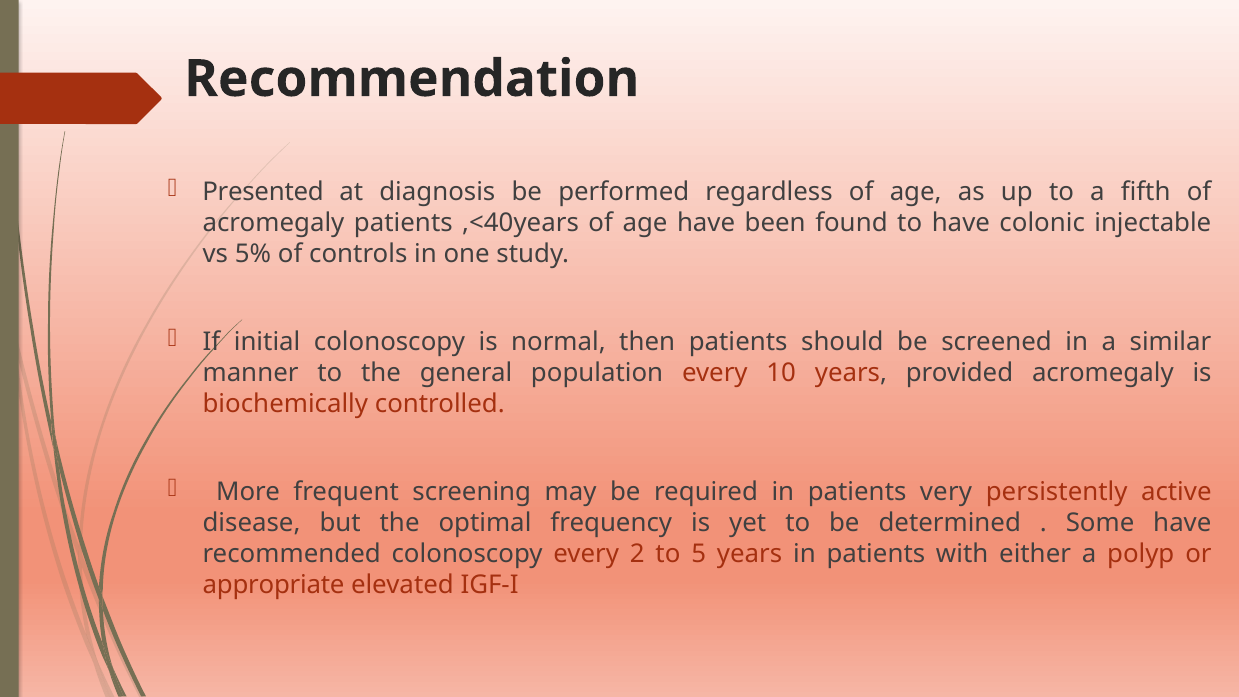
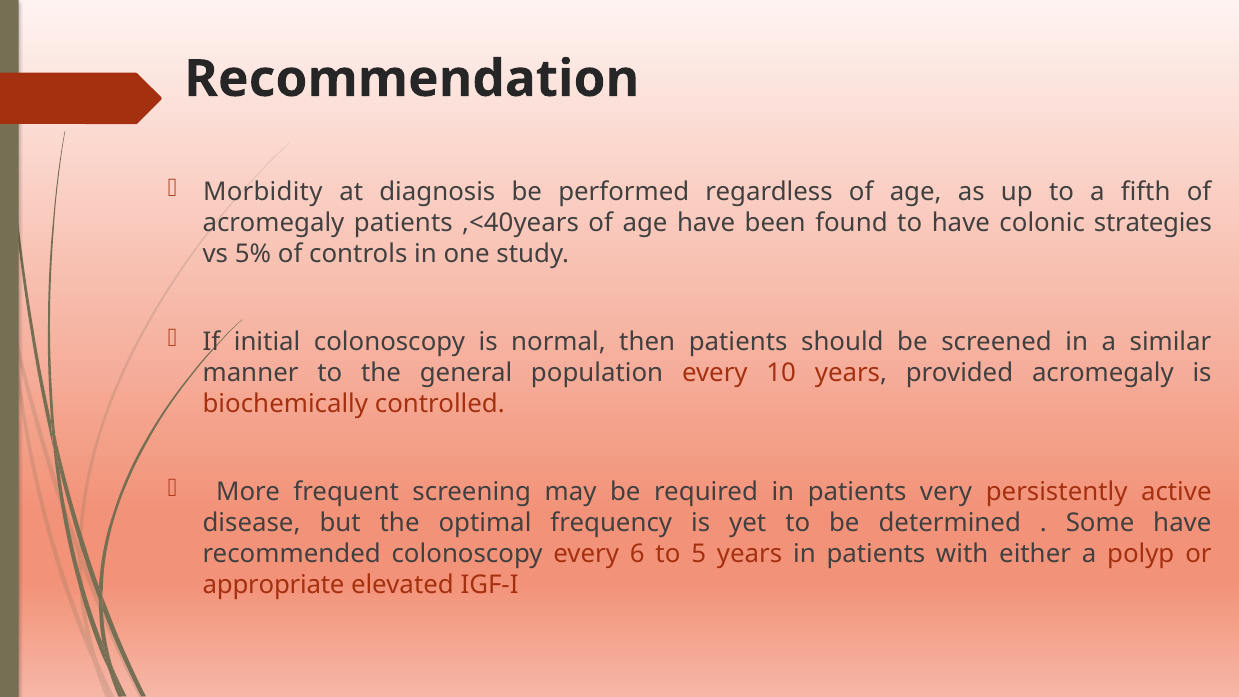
Presented: Presented -> Morbidity (263, 192)
injectable: injectable -> strategies (1153, 223)
2: 2 -> 6 (637, 554)
